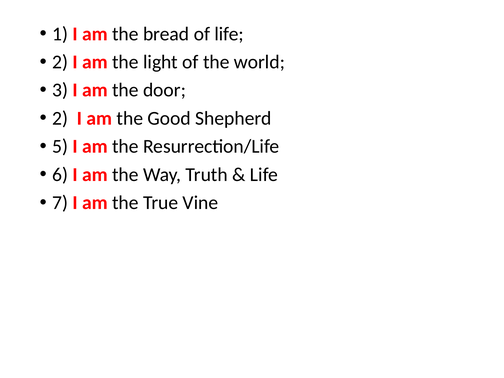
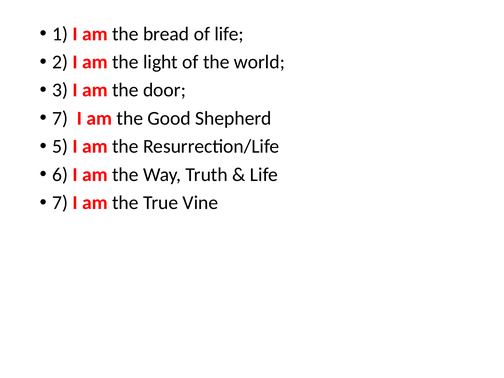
2: 2 -> 7 (60, 118)
